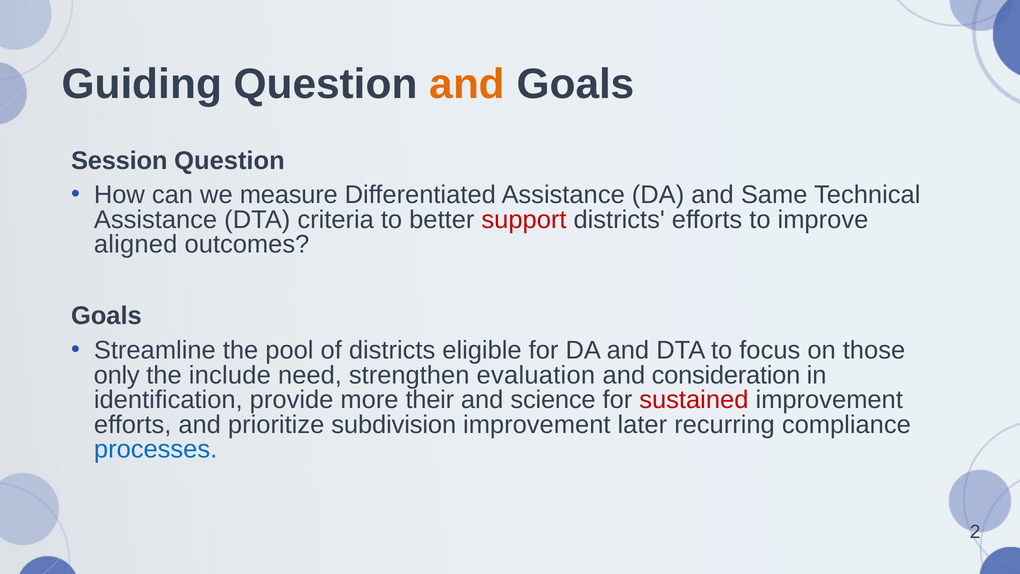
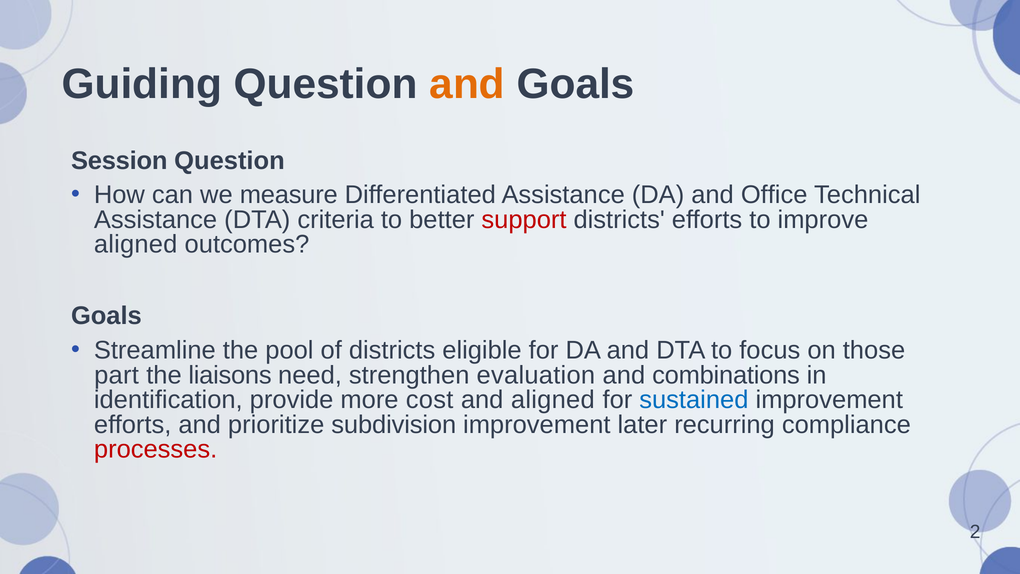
Same: Same -> Office (774, 195)
only: only -> part (116, 375)
include: include -> liaisons (230, 375)
consideration: consideration -> combinations (726, 375)
their: their -> cost (430, 400)
and science: science -> aligned (553, 400)
sustained colour: red -> blue (694, 400)
processes colour: blue -> red (156, 449)
